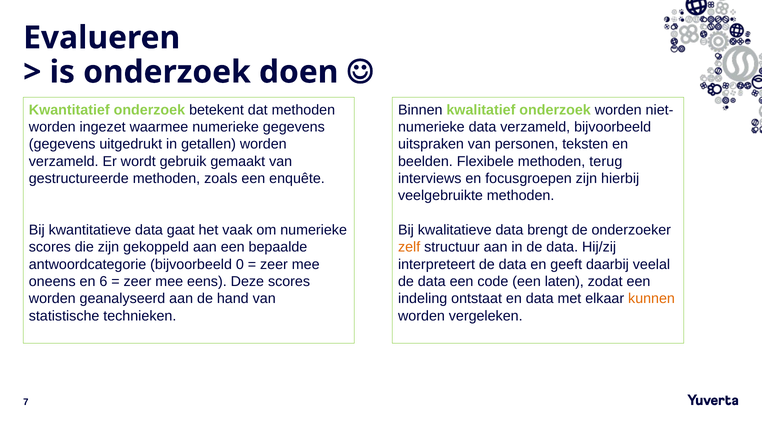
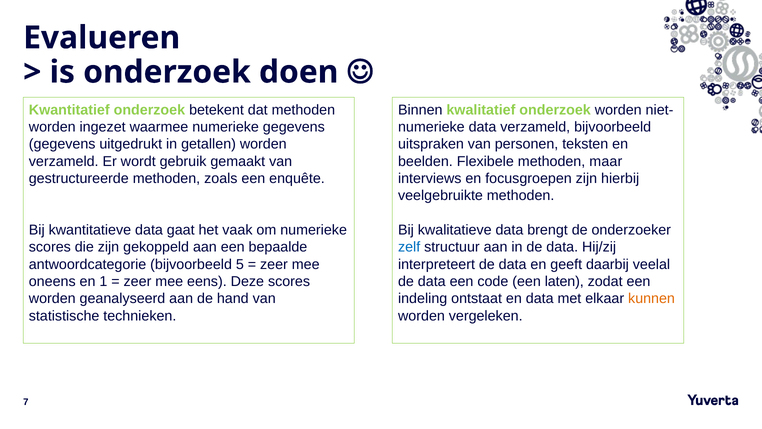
terug: terug -> maar (606, 161)
zelf colour: orange -> blue (409, 247)
0: 0 -> 5 (240, 264)
6: 6 -> 1 (103, 281)
